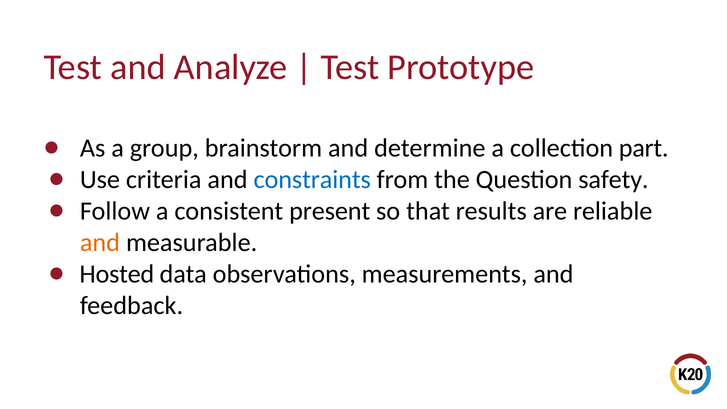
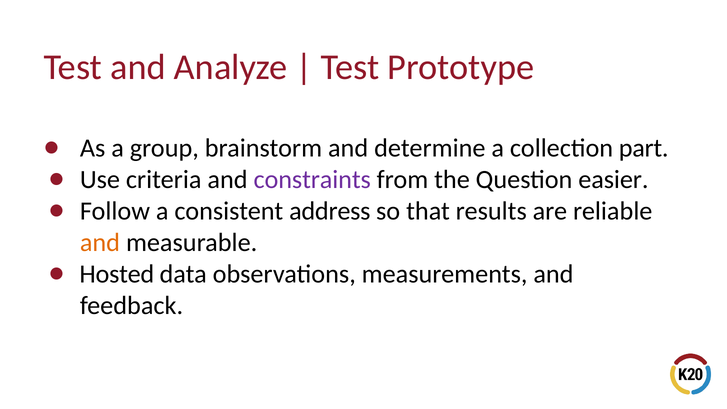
constraints colour: blue -> purple (312, 179)
safety: safety -> easier (613, 179)
present: present -> address (330, 211)
